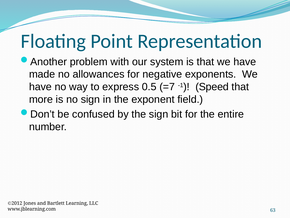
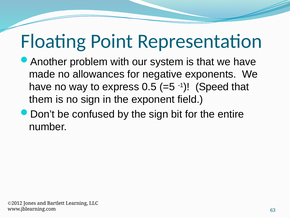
=7: =7 -> =5 (167, 87)
more: more -> them (41, 99)
